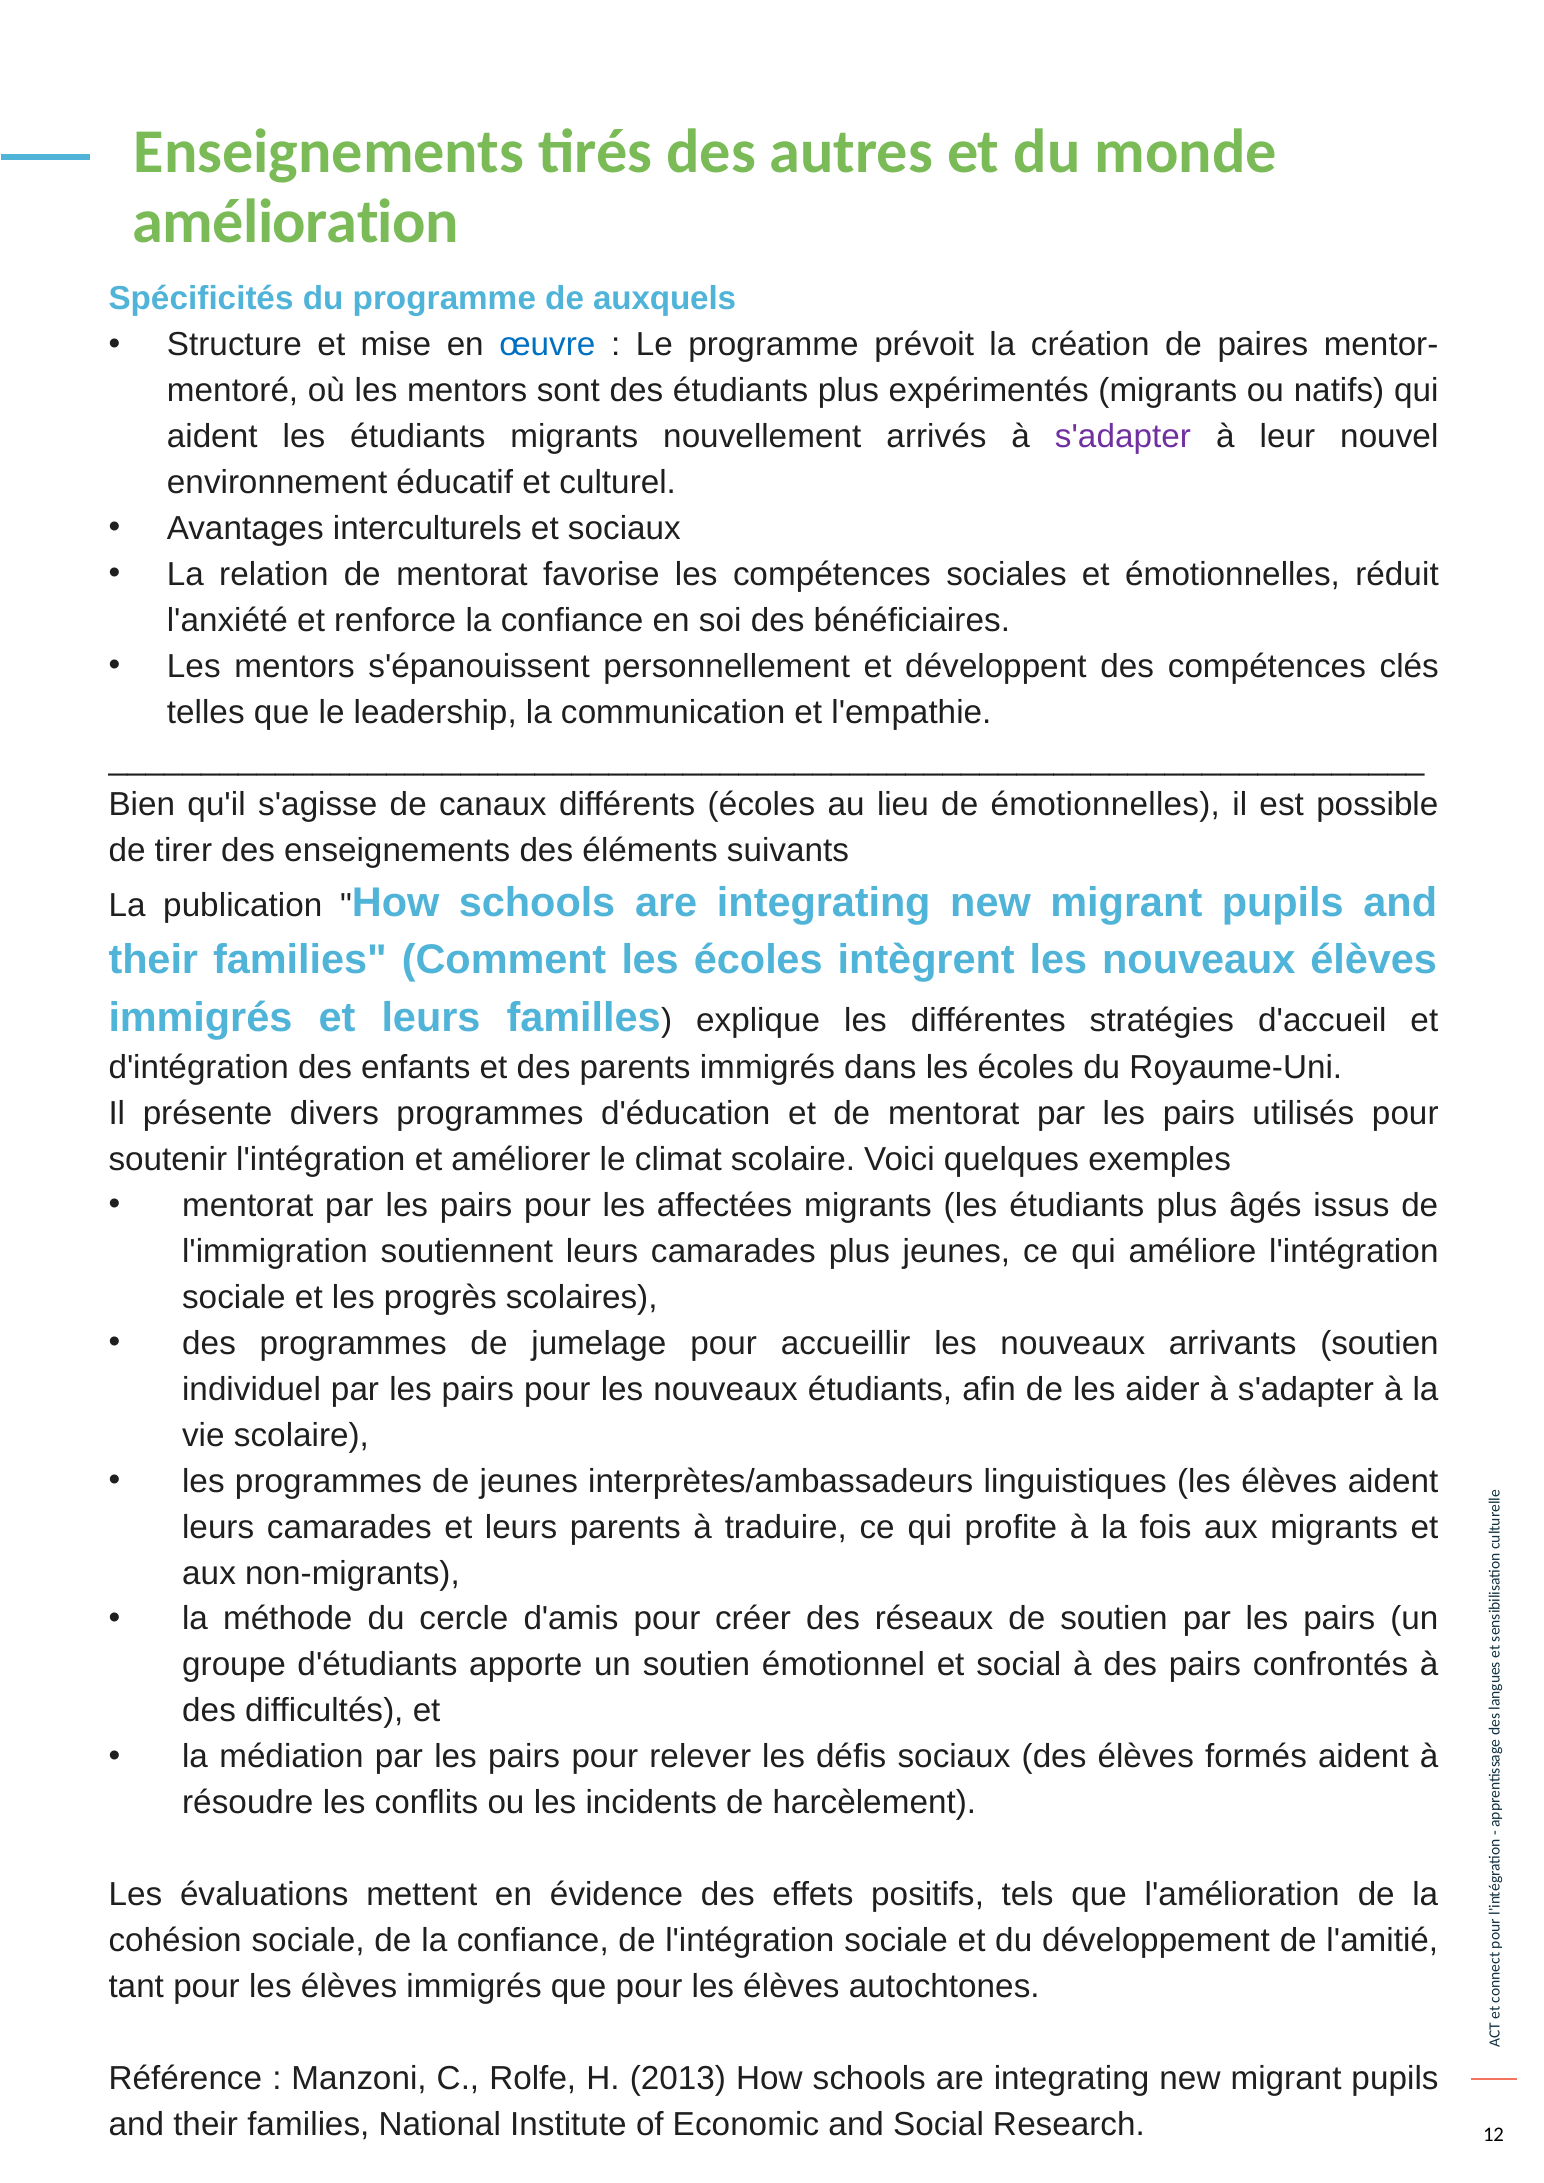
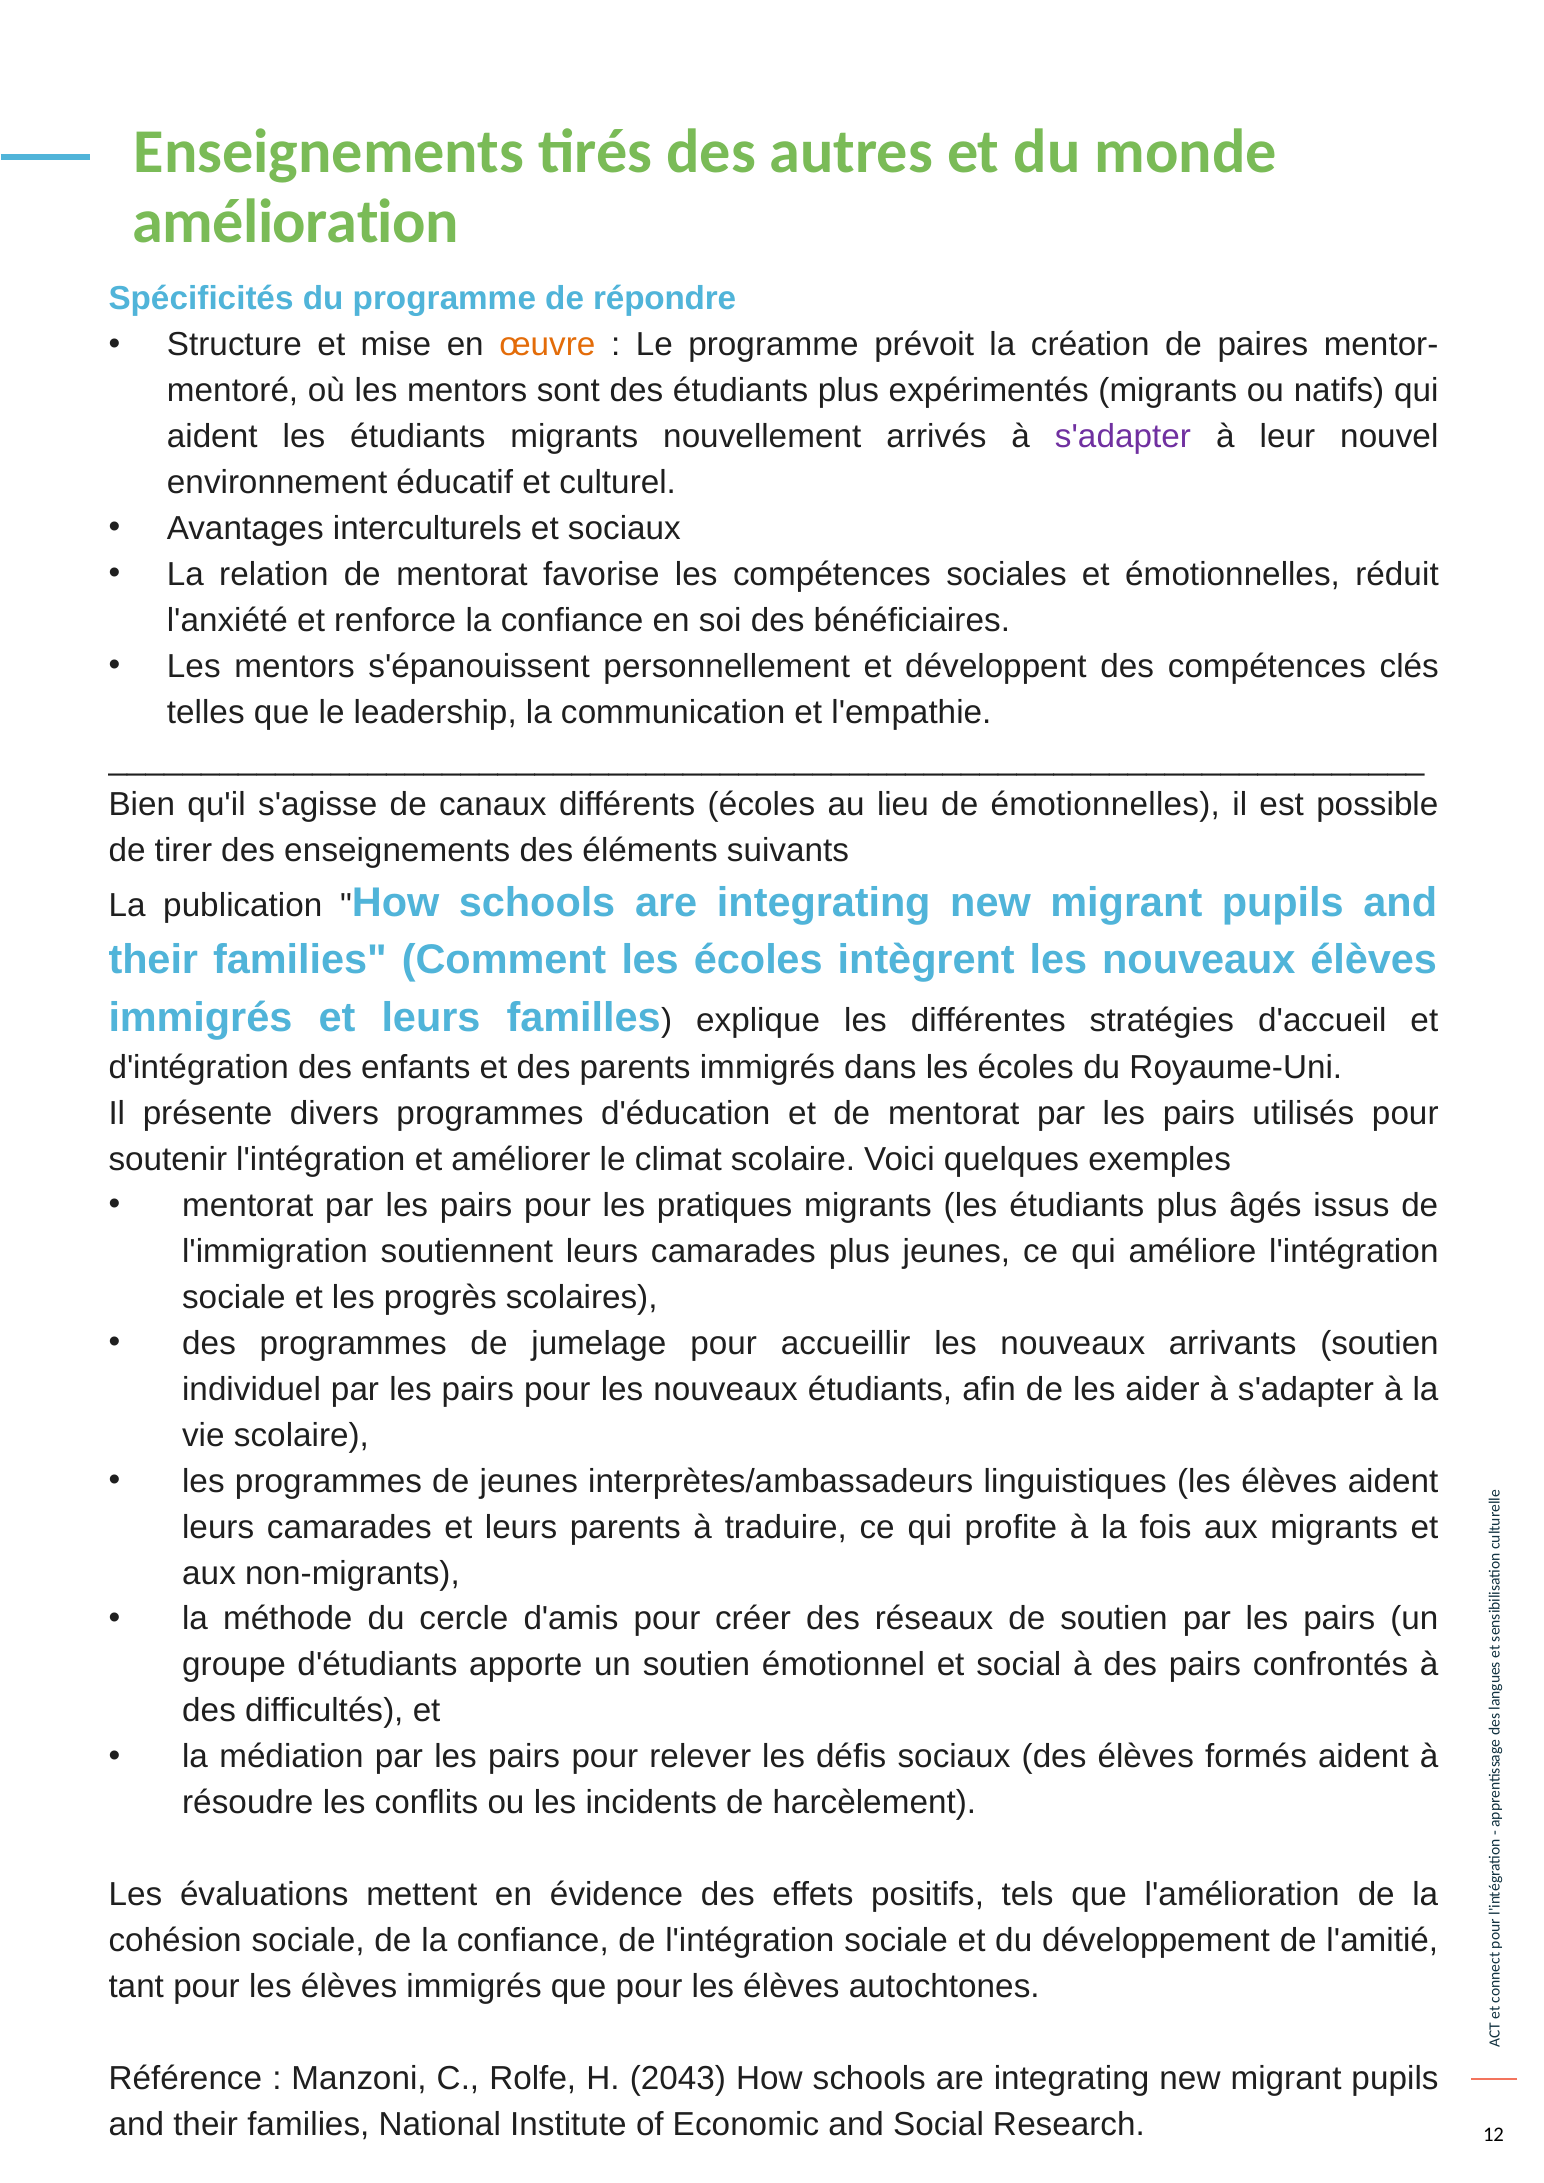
auxquels: auxquels -> répondre (665, 299)
œuvre colour: blue -> orange (547, 345)
affectées: affectées -> pratiques (725, 1206)
2013: 2013 -> 2043 (678, 2079)
